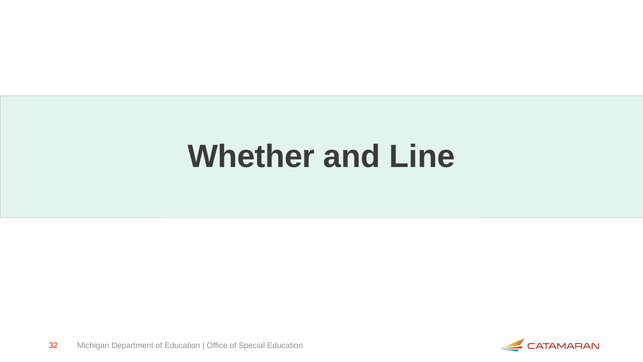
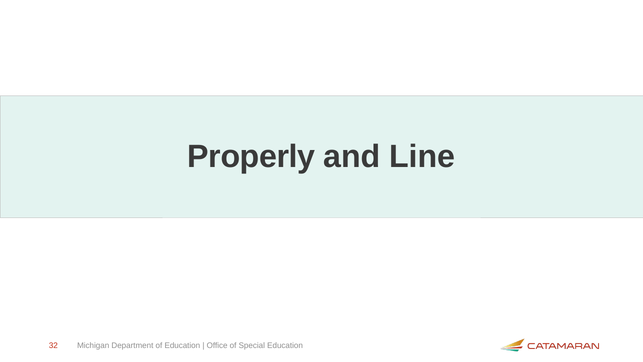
Whether: Whether -> Properly (251, 156)
